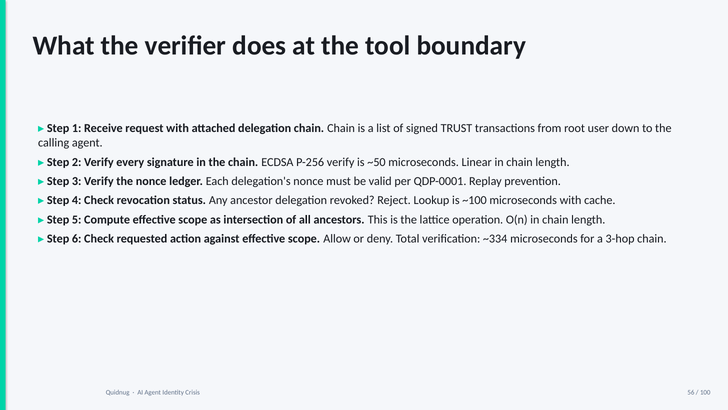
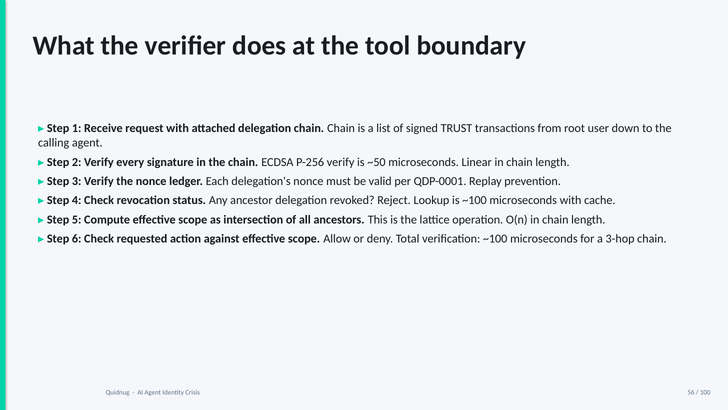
verification ~334: ~334 -> ~100 (495, 238)
